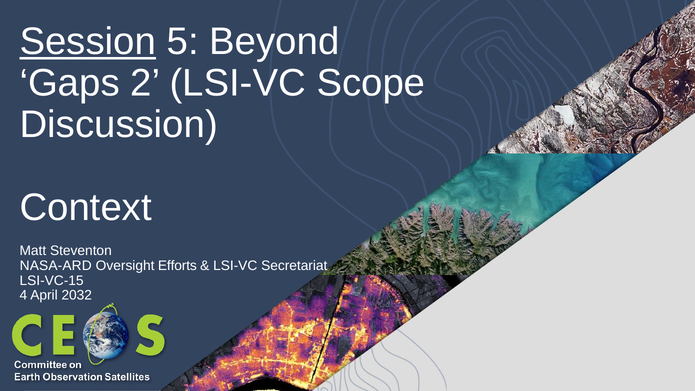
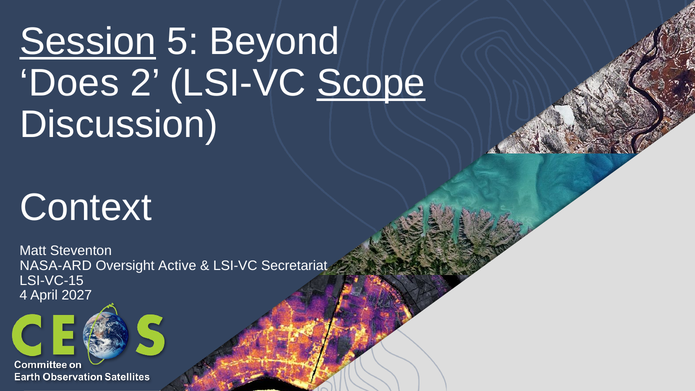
Gaps: Gaps -> Does (70, 83)
Scope underline: none -> present (371, 83)
Efforts: Efforts -> Active (177, 266)
2032: 2032 -> 2027 (77, 295)
